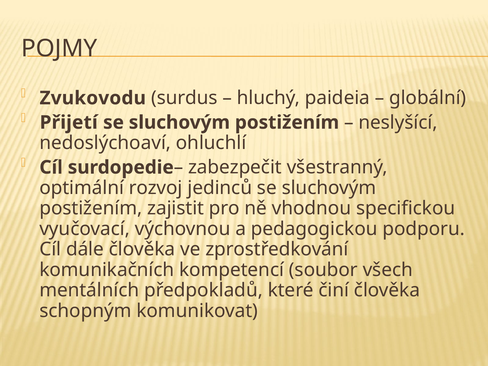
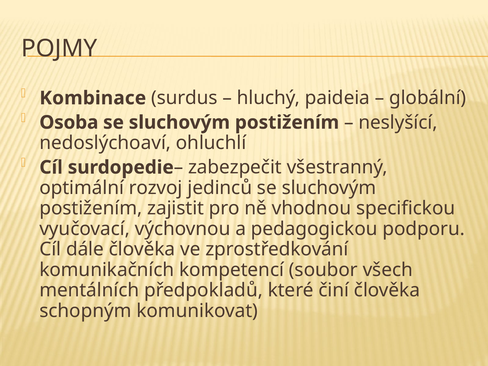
Zvukovodu: Zvukovodu -> Kombinace (93, 98)
Přijetí: Přijetí -> Osoba (69, 122)
